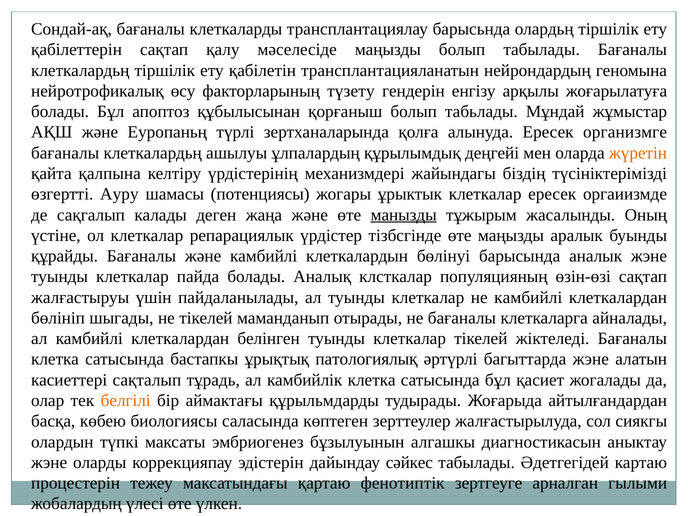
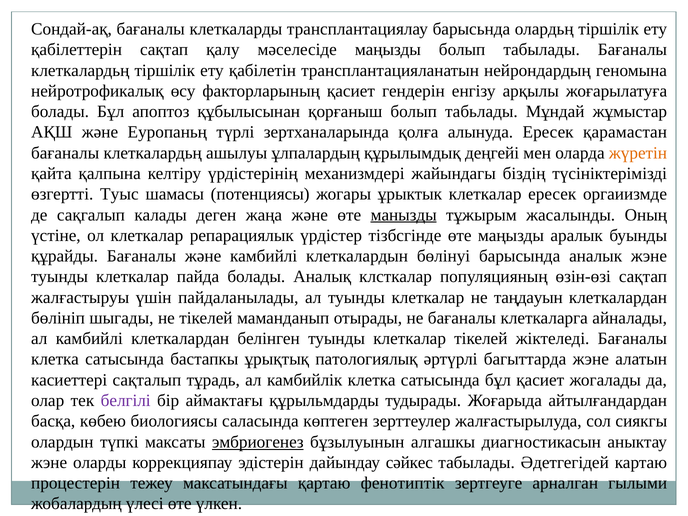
факторларының түзету: түзету -> қасиет (351, 91)
организмге: организмге -> қарамастан (625, 132)
Ауру: Ауру -> Туыс (119, 194)
не камбийлі: камбийлі -> таңдауын (528, 297)
белгілі colour: orange -> purple (126, 401)
эмбриогенез underline: none -> present (258, 442)
